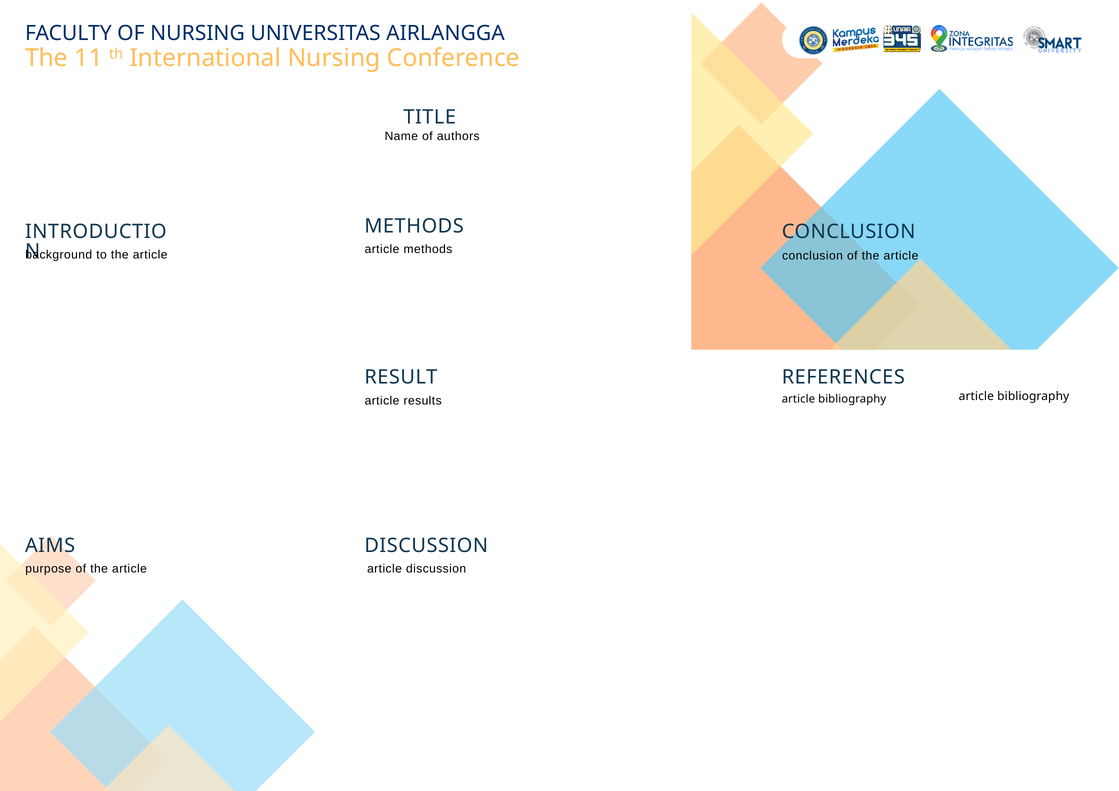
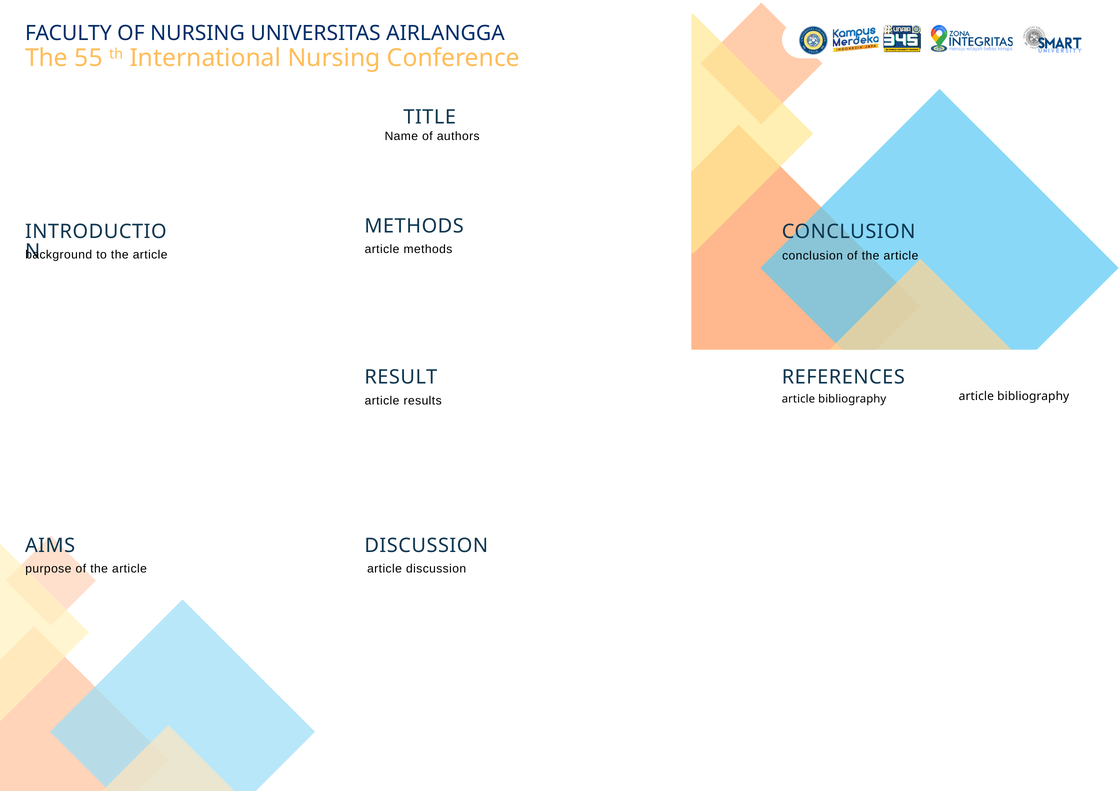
11: 11 -> 55 (89, 58)
